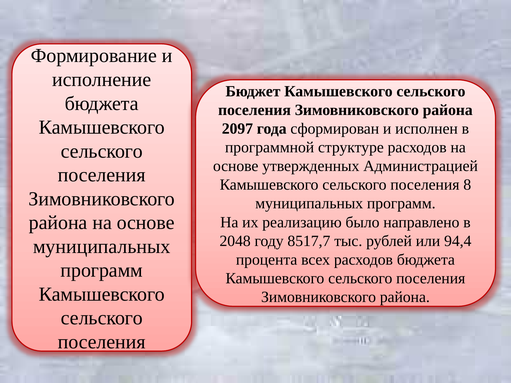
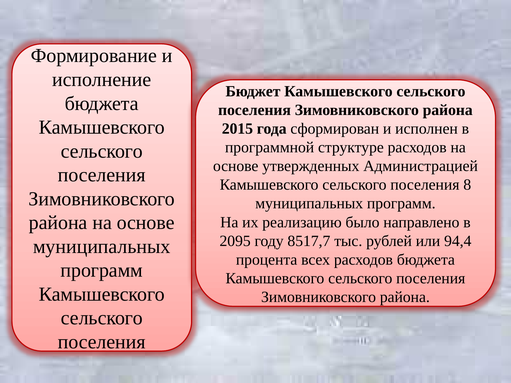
2097: 2097 -> 2015 (237, 129)
2048: 2048 -> 2095 (235, 241)
